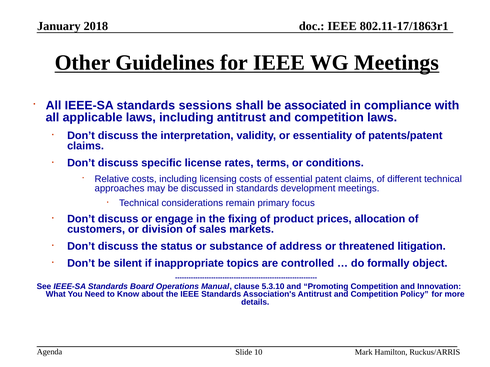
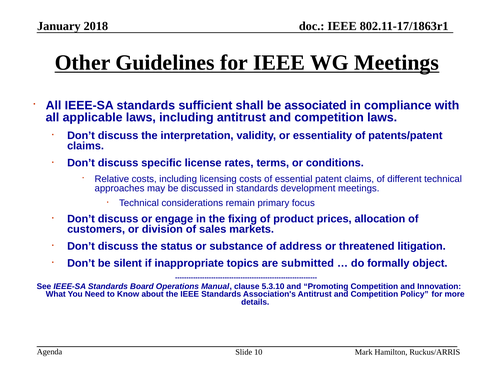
sessions: sessions -> sufficient (205, 106)
controlled: controlled -> submitted (308, 264)
